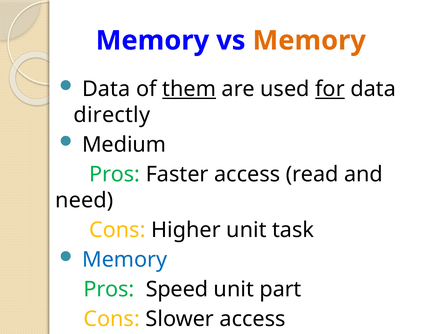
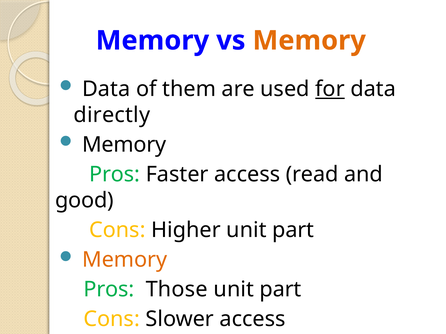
them underline: present -> none (189, 89)
Medium: Medium -> Memory (124, 145)
need: need -> good (84, 201)
Higher unit task: task -> part (293, 230)
Memory colour: blue -> orange (125, 260)
Speed: Speed -> Those (177, 290)
